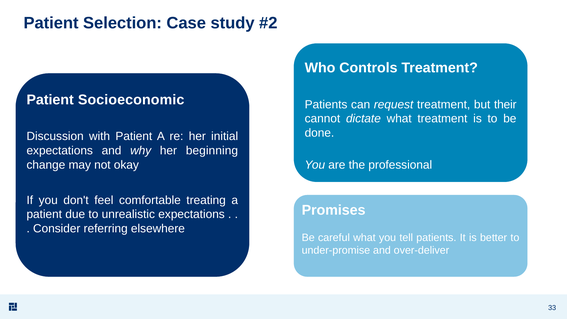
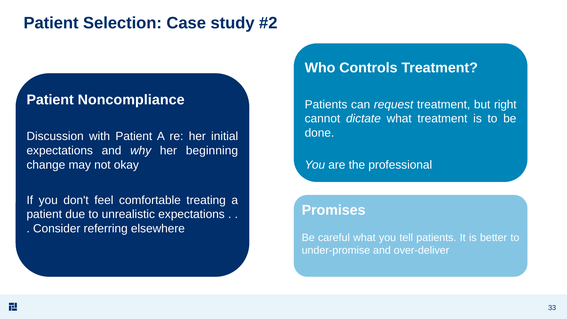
Socioeconomic: Socioeconomic -> Noncompliance (131, 100)
their: their -> right (505, 104)
